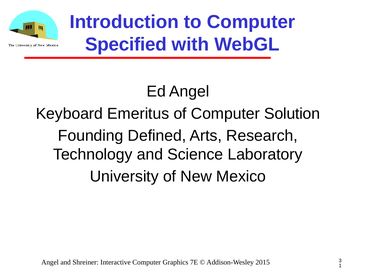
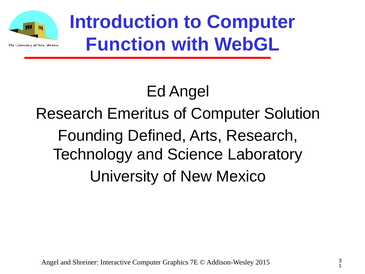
Specified: Specified -> Function (126, 44)
Keyboard: Keyboard -> Research (69, 113)
